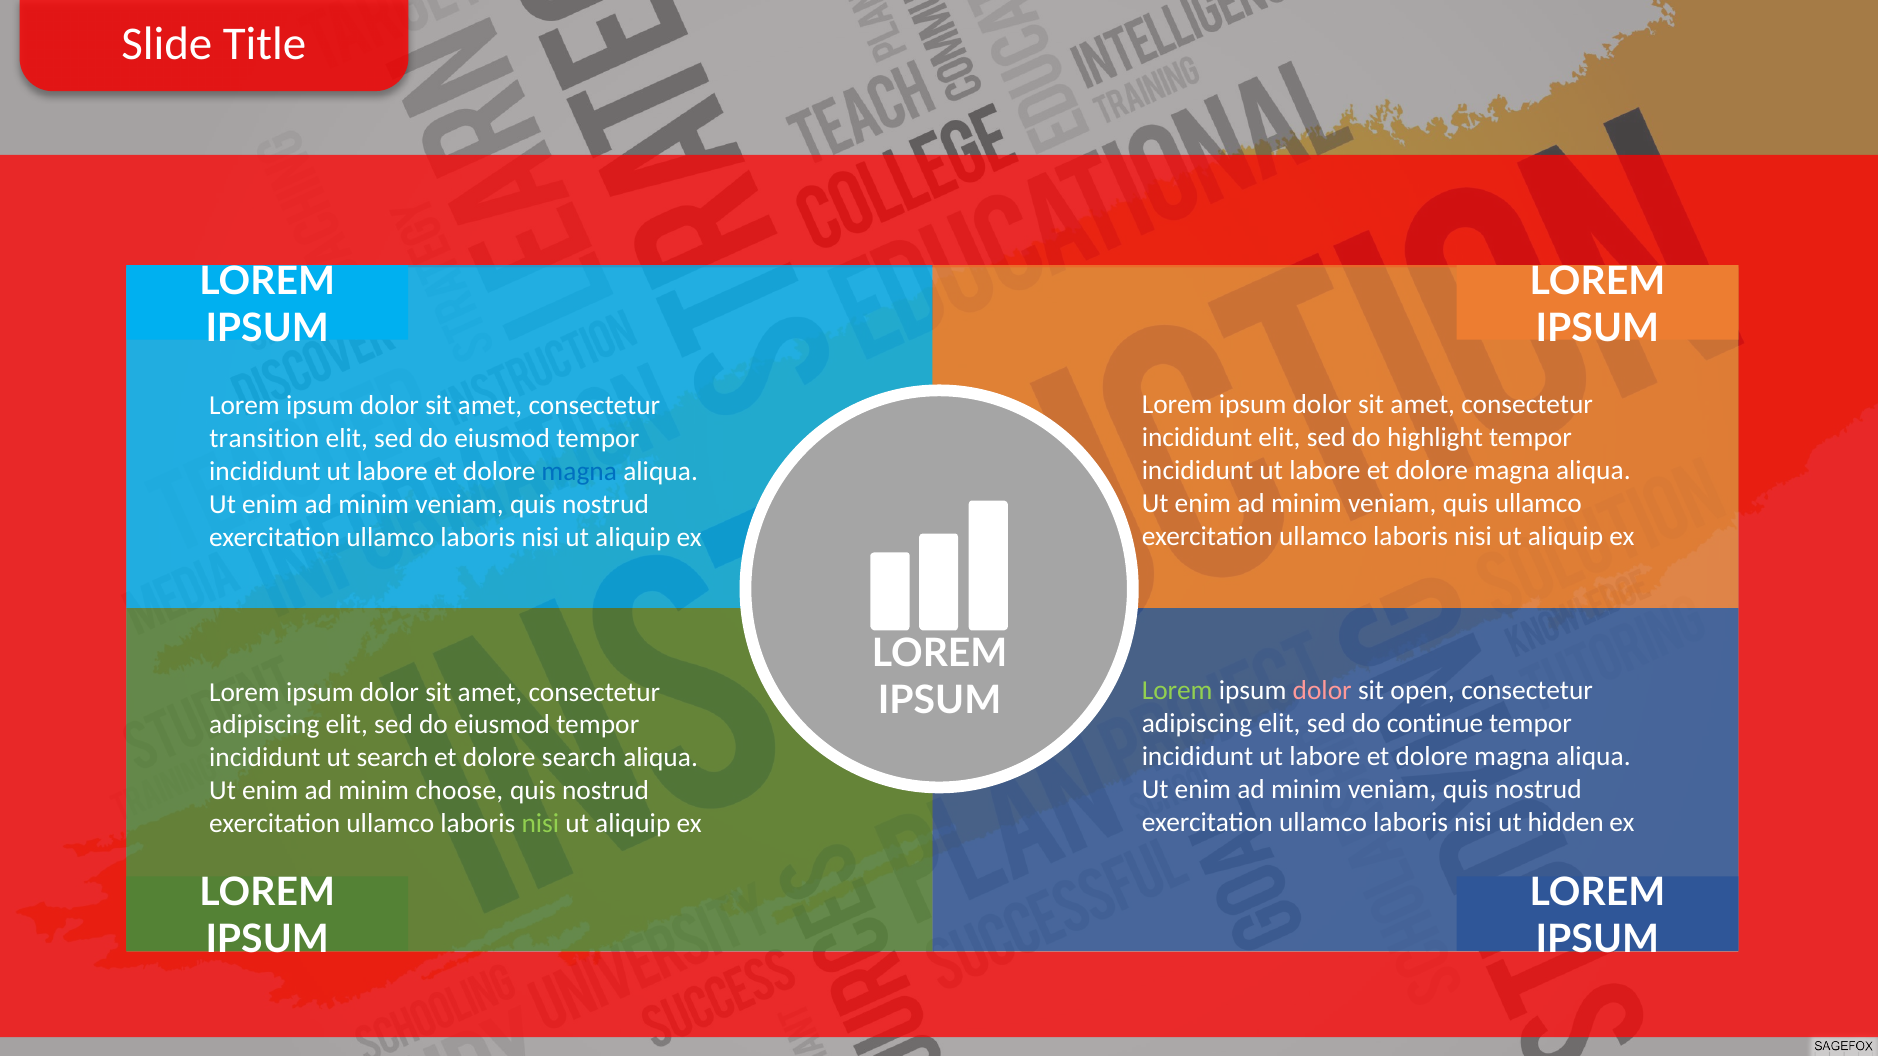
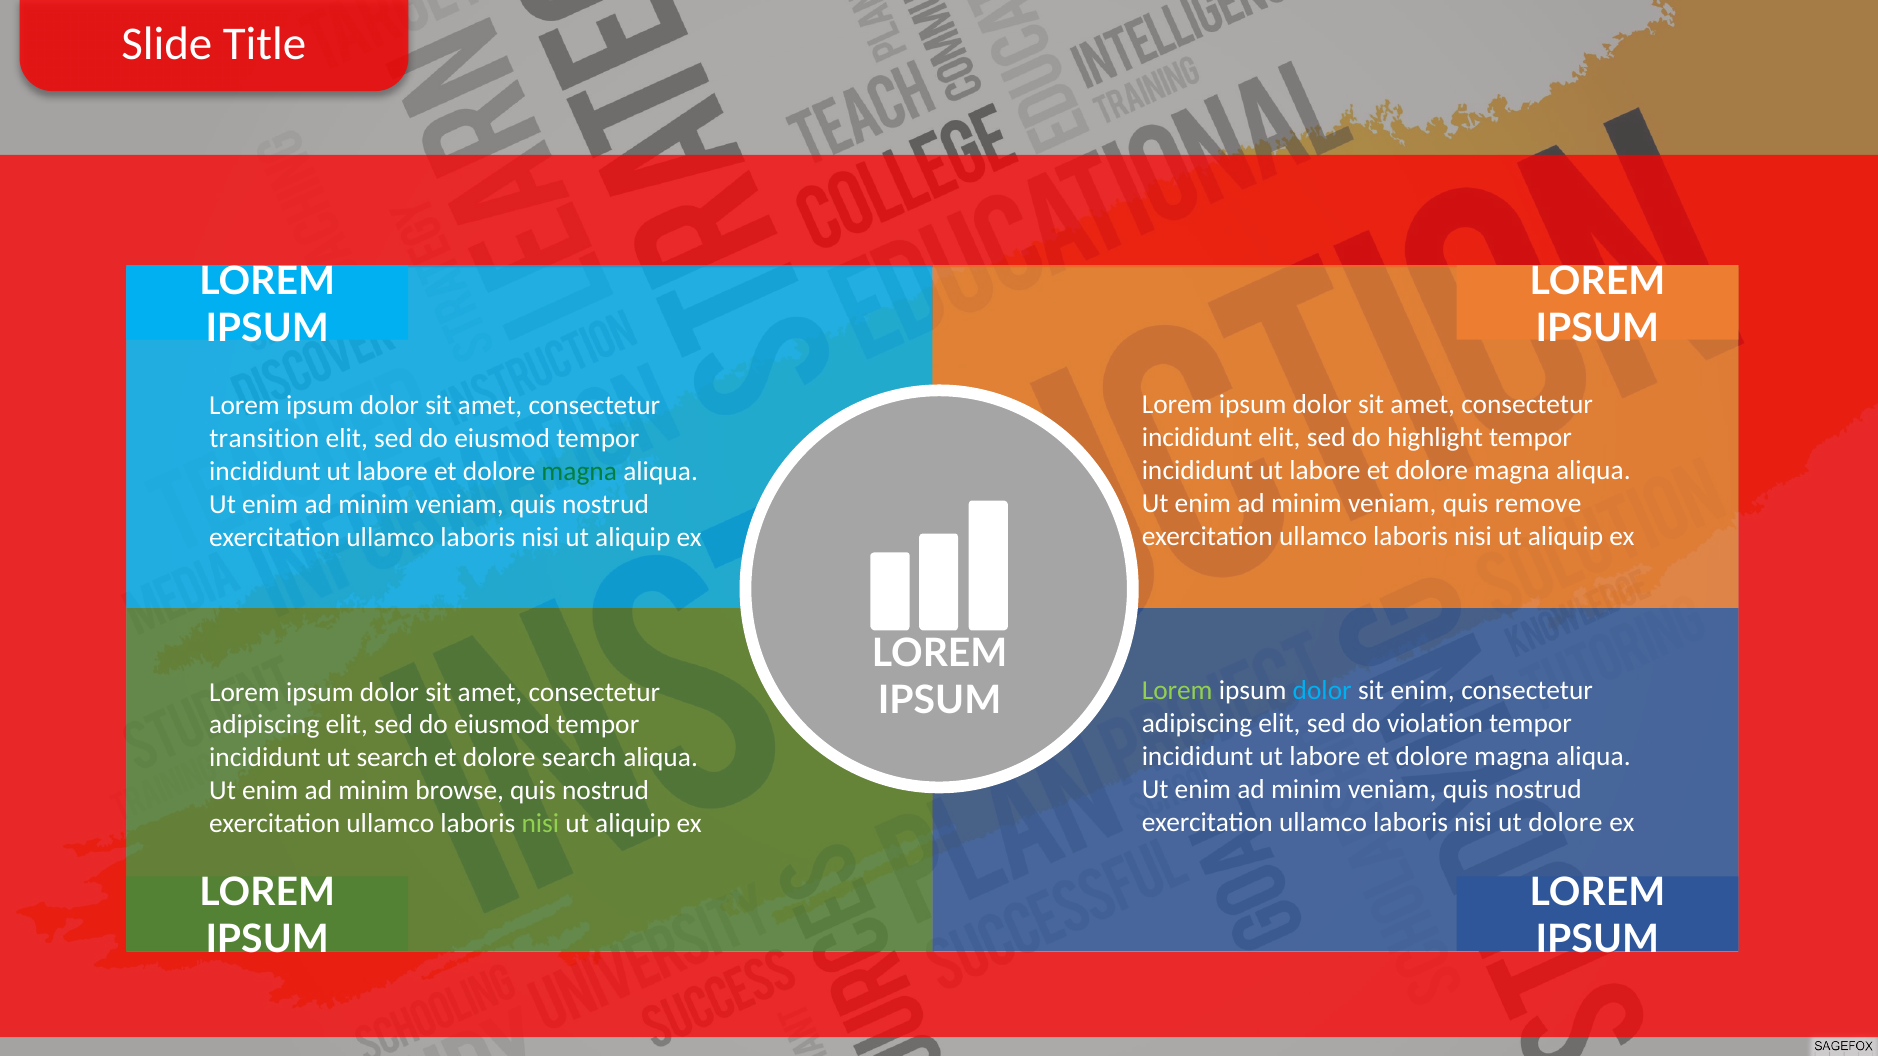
magna colour: blue -> green (579, 472)
quis ullamco: ullamco -> remove (1538, 503)
dolor colour: pink -> light blue (1322, 691)
sit open: open -> enim (1423, 691)
continue: continue -> violation (1435, 724)
choose: choose -> browse (460, 791)
ut hidden: hidden -> dolore (1565, 823)
